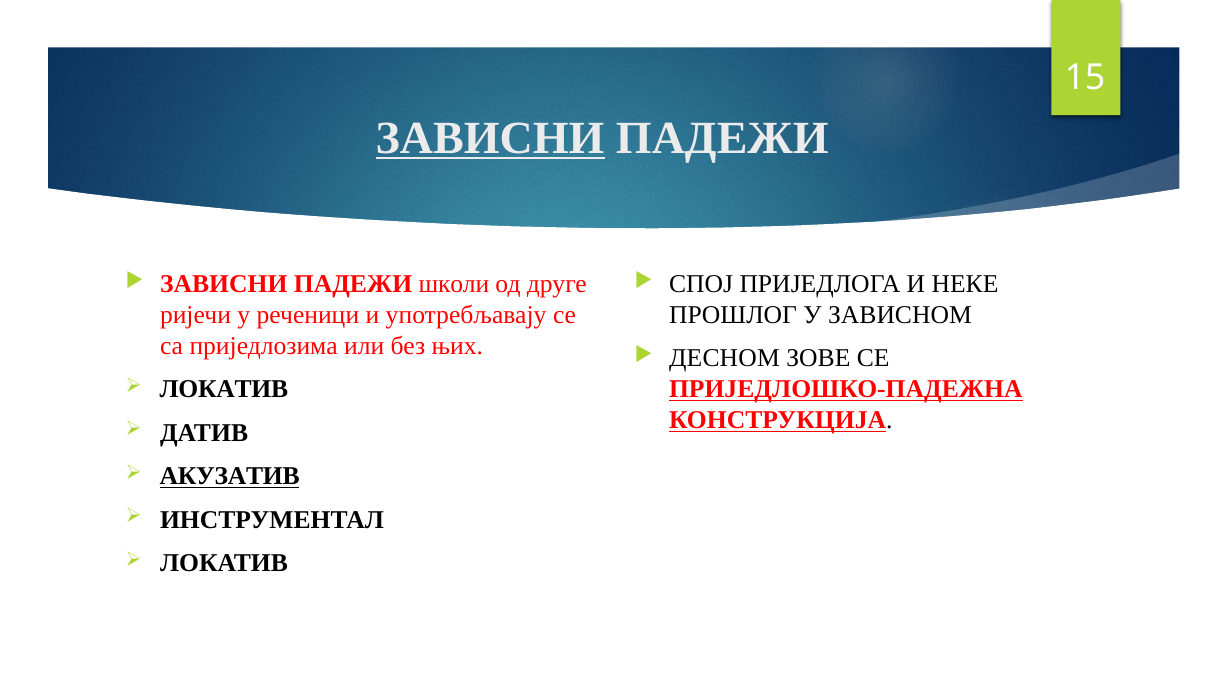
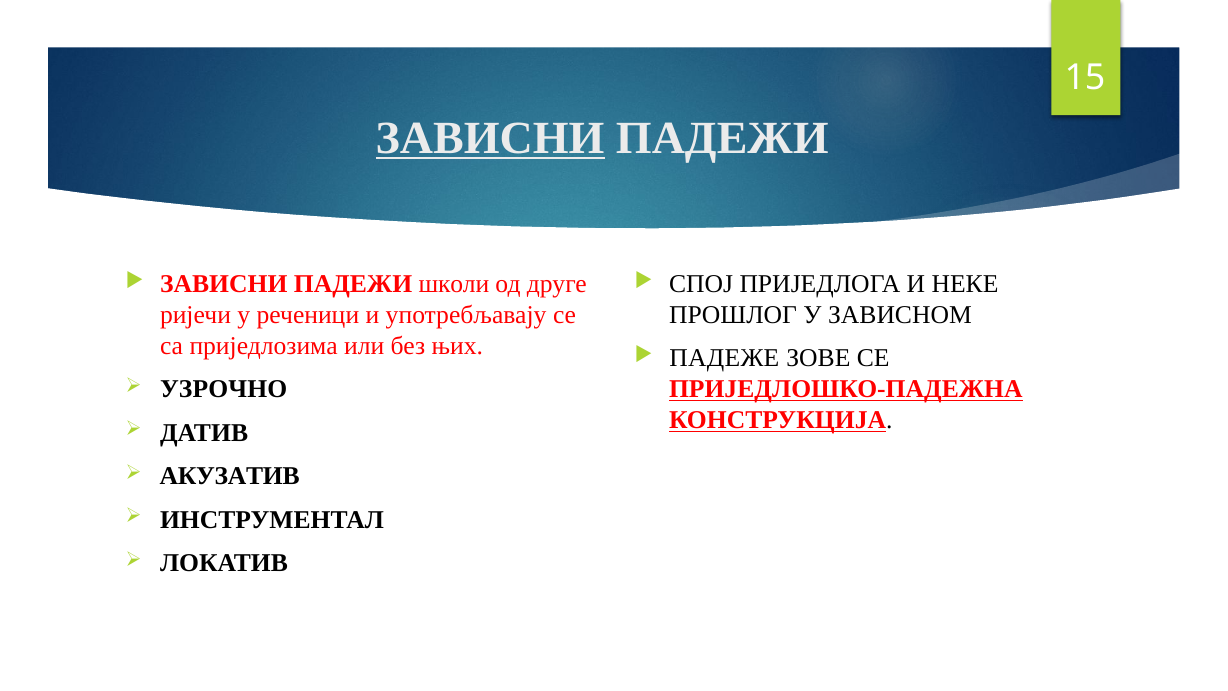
ДЕСНОМ: ДЕСНОМ -> ПАДЕЖЕ (724, 358)
ЛОКАТИВ: ЛОКАТИВ -> УЗРОЧНО (224, 389)
АКУЗАТИВ underline: present -> none (230, 476)
